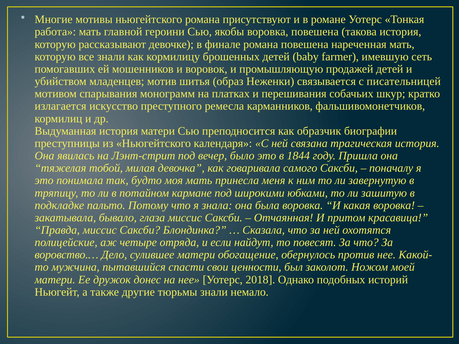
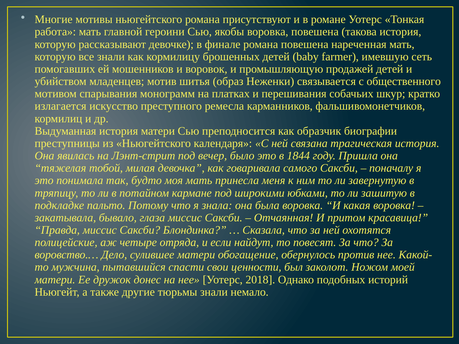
писательницей: писательницей -> общественного (404, 81)
